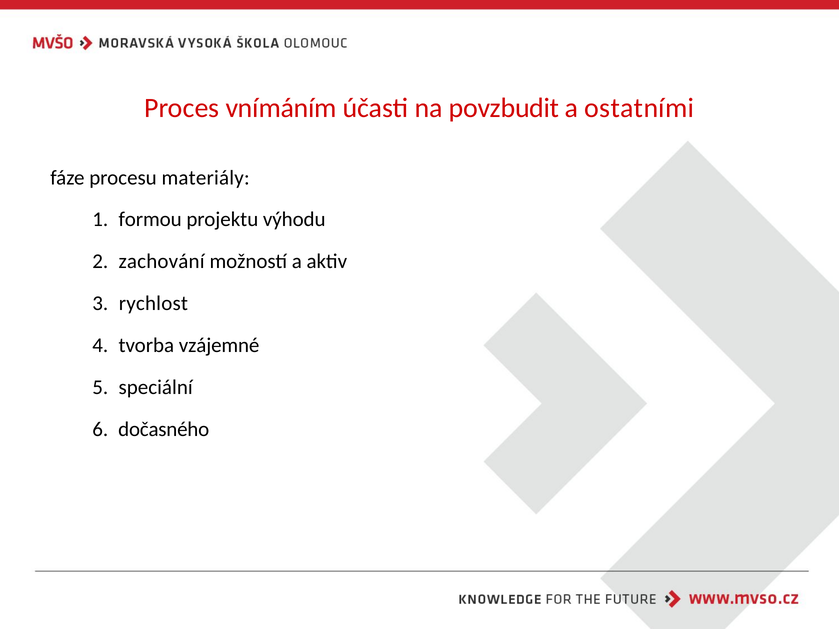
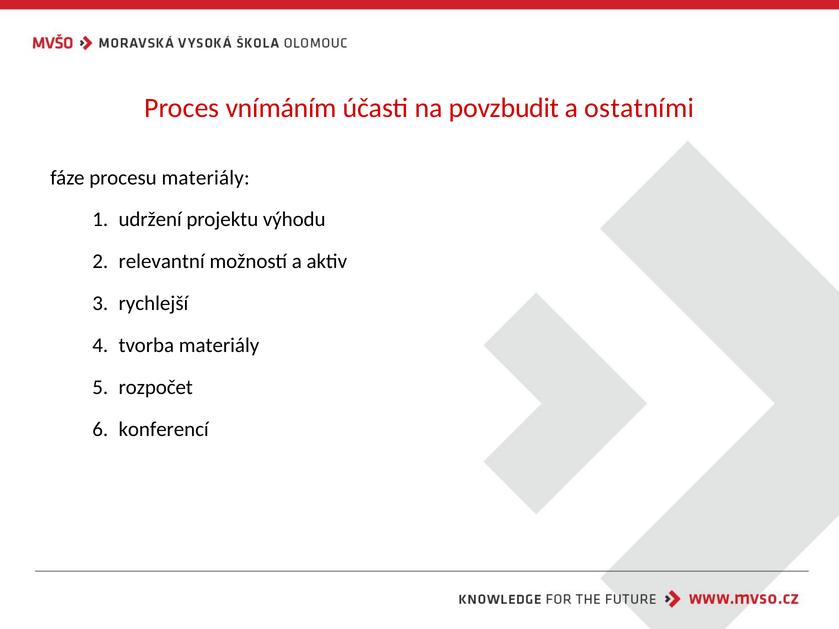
formou: formou -> udržení (150, 220)
zachování: zachování -> relevantní (162, 262)
rychlost: rychlost -> rychlejší (153, 304)
tvorba vzájemné: vzájemné -> materiály (219, 345)
speciální: speciální -> rozpočet (156, 387)
dočasného: dočasného -> konferencí (164, 429)
